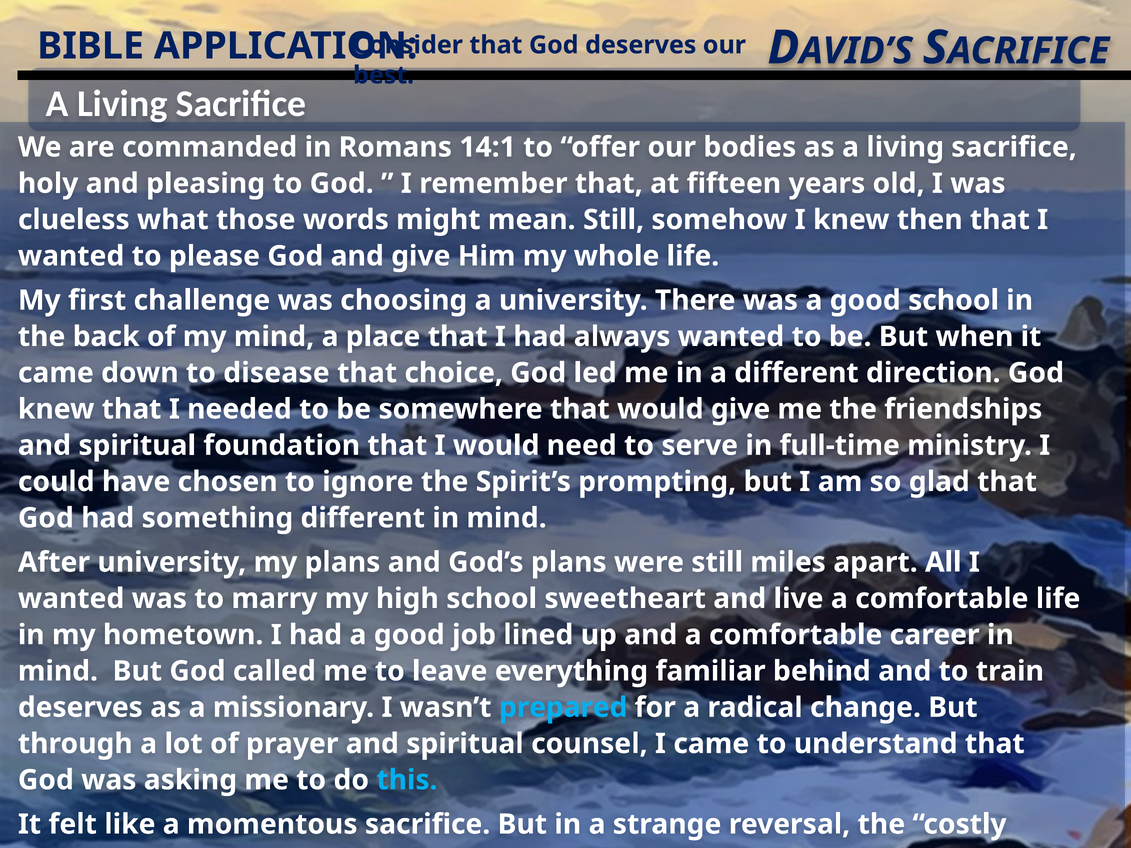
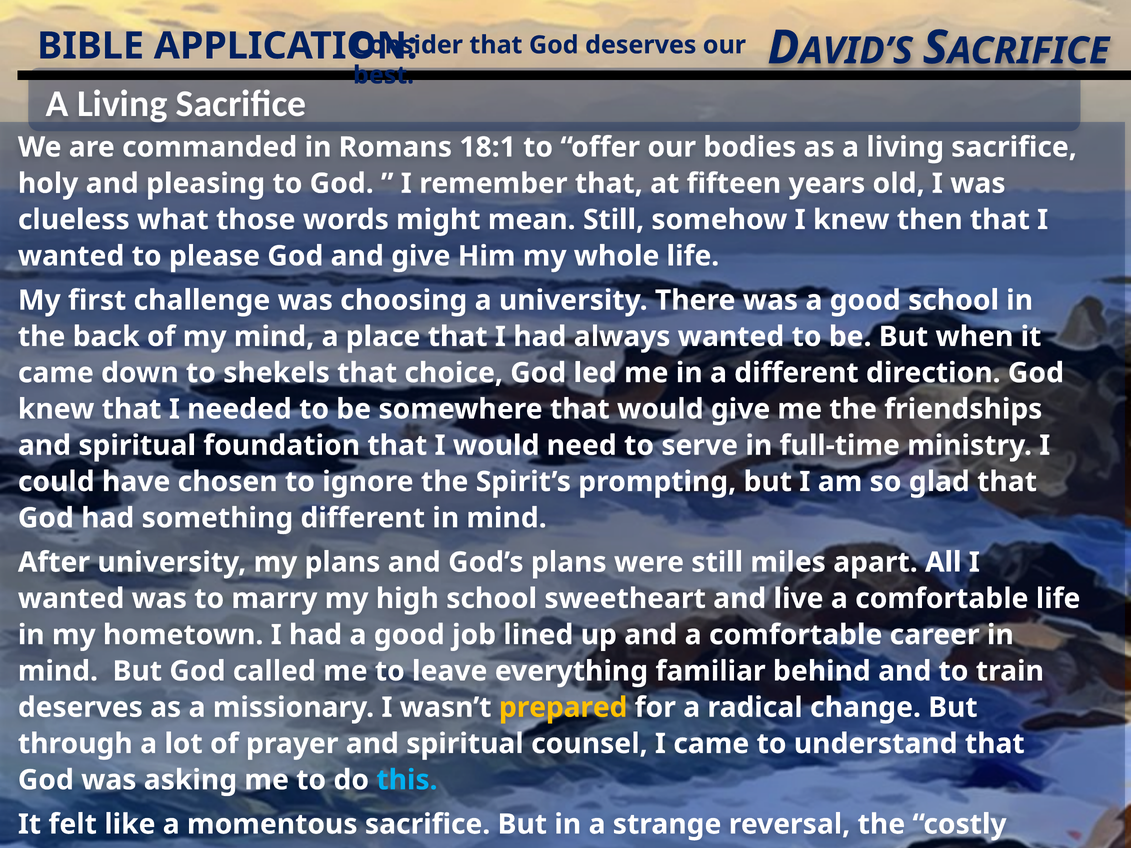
14:1: 14:1 -> 18:1 (488, 147)
disease: disease -> shekels (277, 373)
prepared colour: light blue -> yellow (563, 708)
